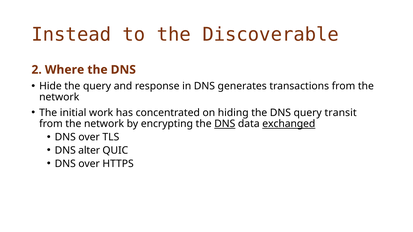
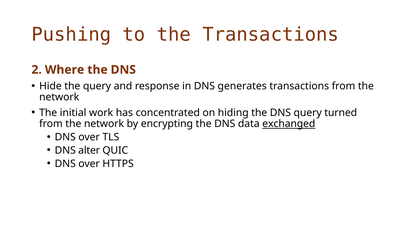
Instead: Instead -> Pushing (71, 35)
the Discoverable: Discoverable -> Transactions (271, 35)
transit: transit -> turned (341, 113)
DNS underline: present -> none (225, 124)
